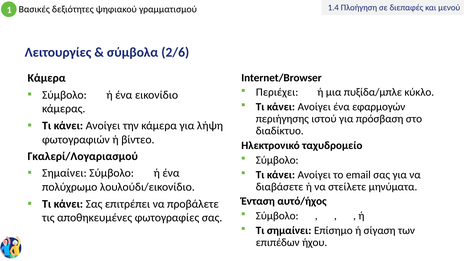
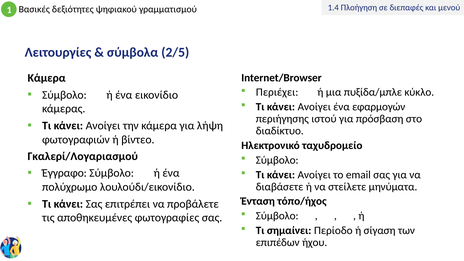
2/6: 2/6 -> 2/5 (175, 52)
Σημαίνει: Σημαίνει -> Έγγραφο (64, 173)
αυτό/ήχος: αυτό/ήχος -> τόπο/ήχος (302, 201)
Επίσημο: Επίσημο -> Περίοδο (333, 231)
